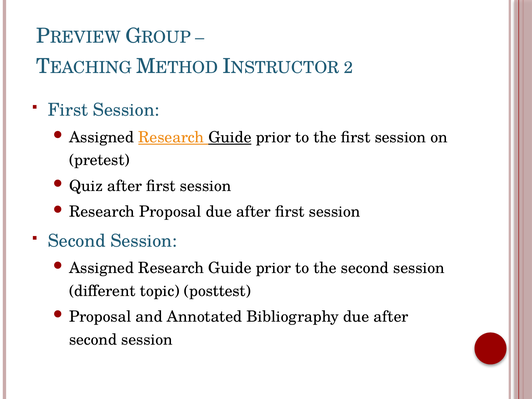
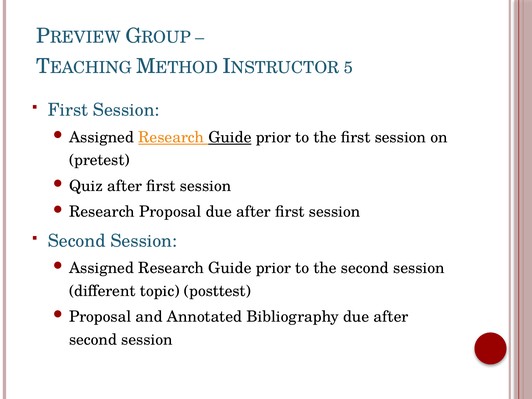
2: 2 -> 5 (348, 68)
